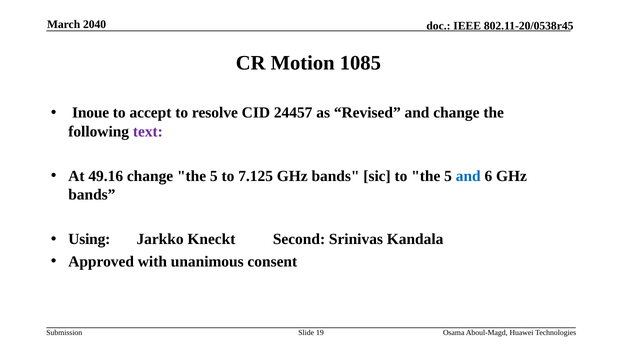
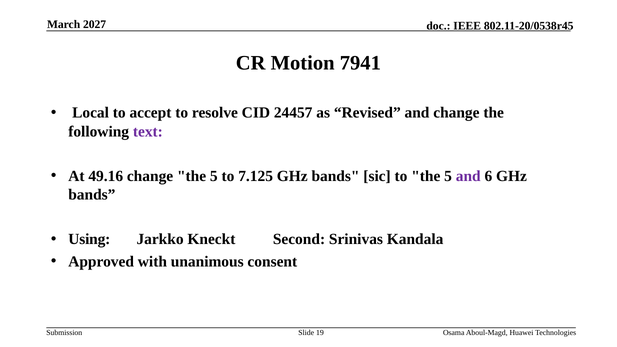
2040: 2040 -> 2027 (95, 25)
1085: 1085 -> 7941 (360, 63)
Inoue: Inoue -> Local (91, 113)
and colour: blue -> purple (468, 176)
